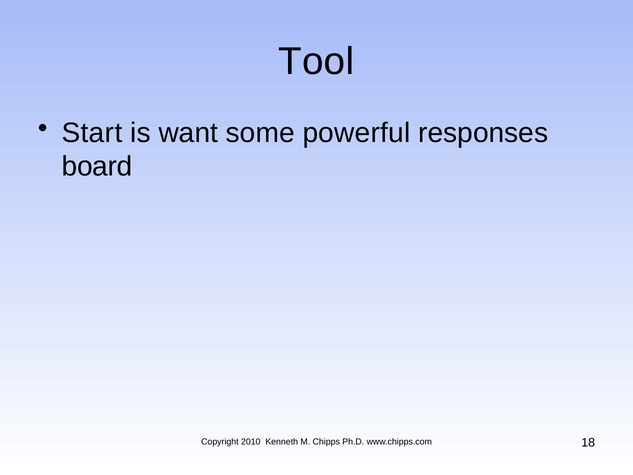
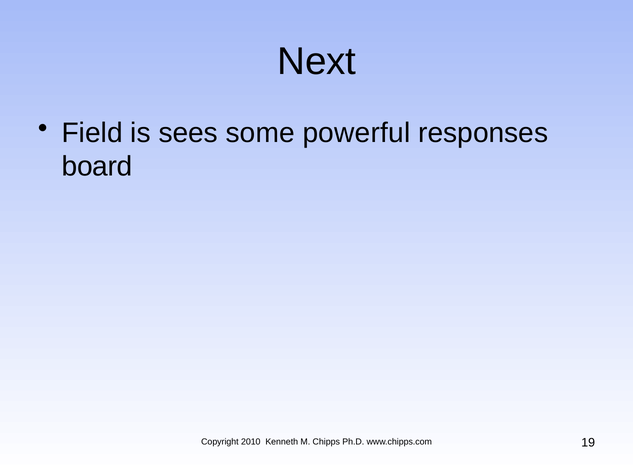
Tool: Tool -> Next (317, 61)
Start: Start -> Field (92, 133)
want: want -> sees (188, 133)
18: 18 -> 19 (588, 443)
